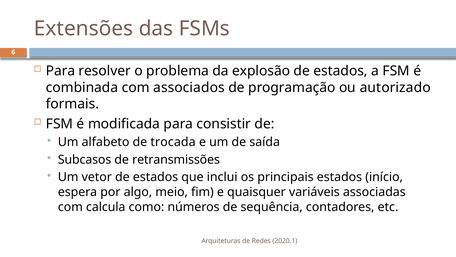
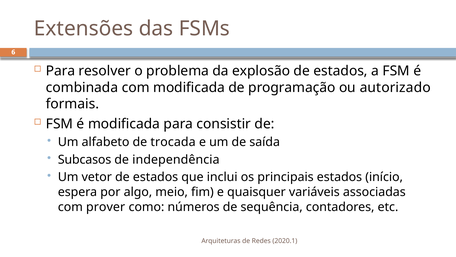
com associados: associados -> modificada (189, 87)
retransmissões: retransmissões -> independência (176, 159)
calcula: calcula -> prover (106, 207)
